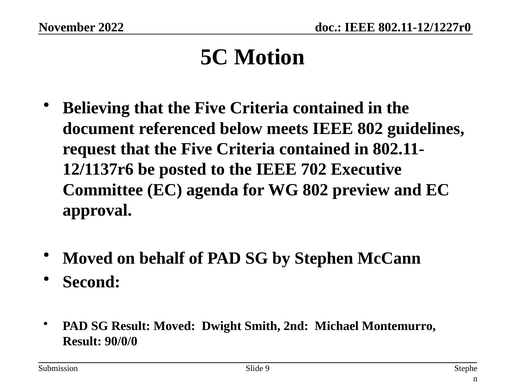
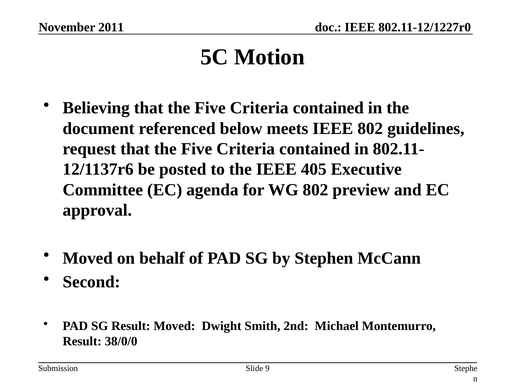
2022: 2022 -> 2011 (111, 27)
702: 702 -> 405 (314, 169)
90/0/0: 90/0/0 -> 38/0/0 (121, 341)
